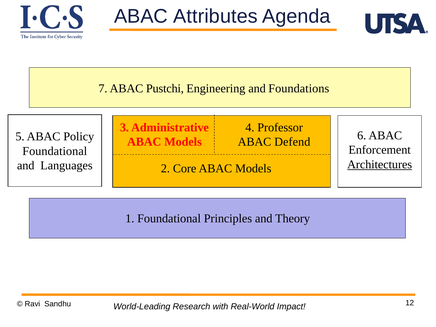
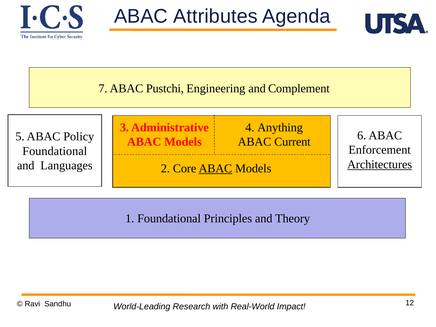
Foundations: Foundations -> Complement (299, 89)
Professor: Professor -> Anything (280, 127)
Defend: Defend -> Current (292, 142)
ABAC underline: none -> present (215, 169)
